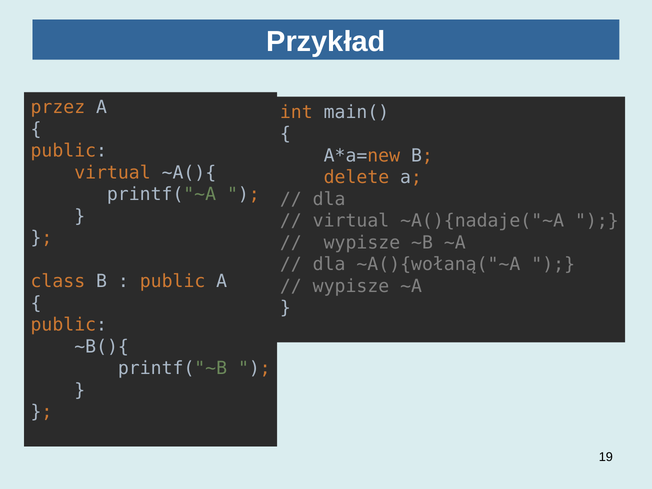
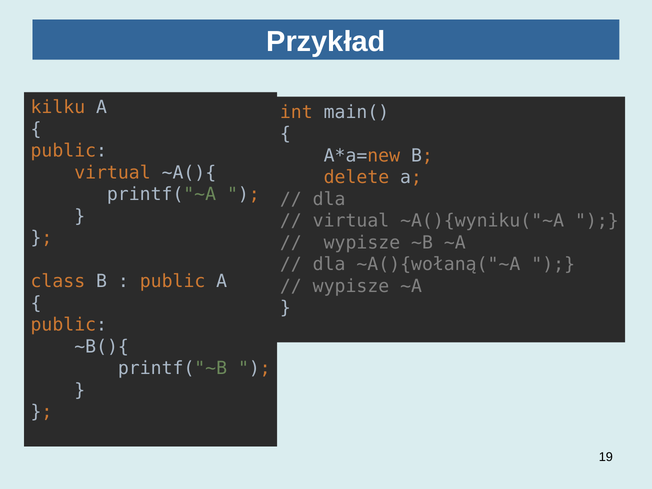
przez: przez -> kilku (58, 108)
~A(){nadaje("~A: ~A(){nadaje("~A -> ~A(){wyniku("~A (482, 221)
